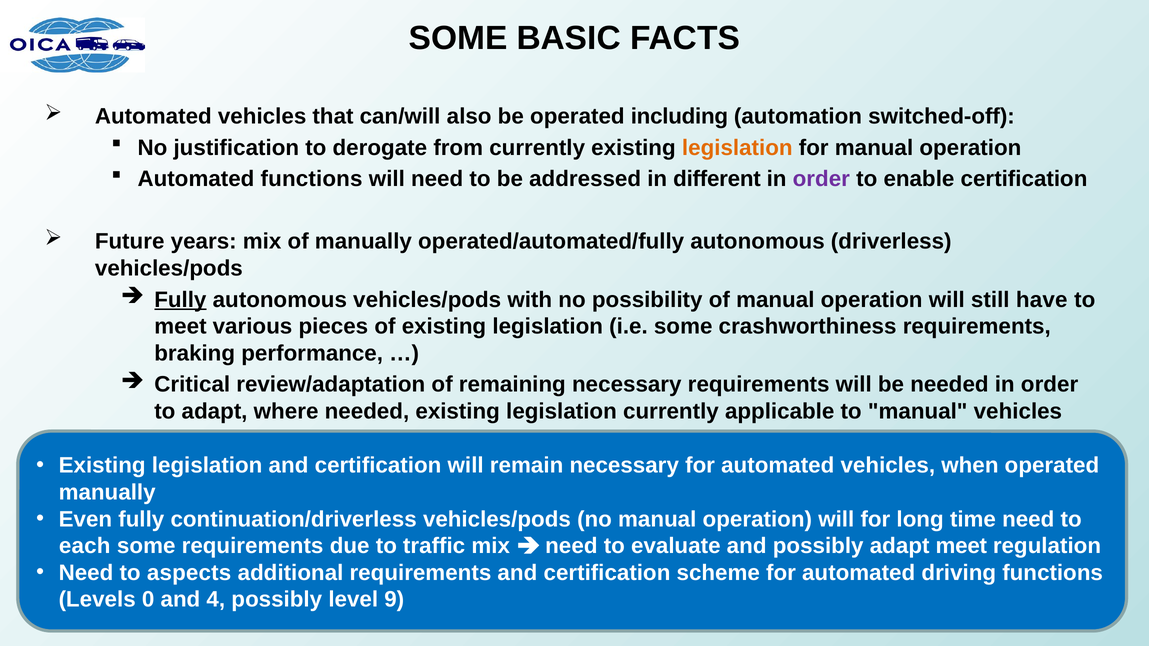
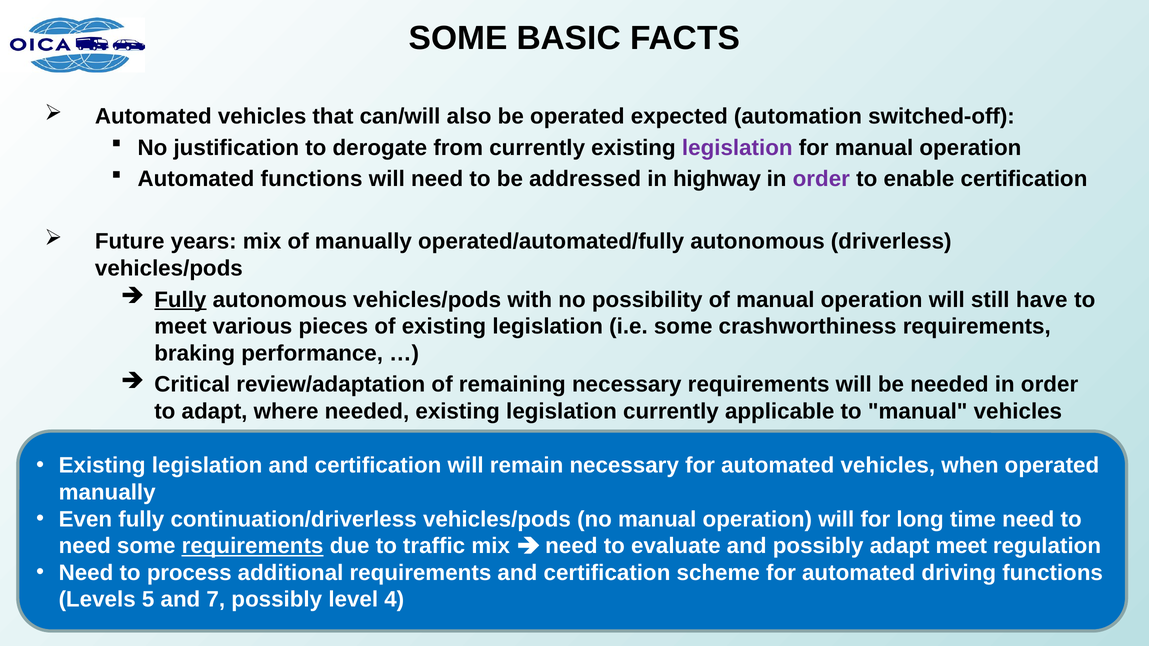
including: including -> expected (679, 116)
legislation colour: orange -> purple (737, 148)
different: different -> highway (717, 179)
each: each -> need (85, 546)
requirements underline: none -> present (253, 546)
aspects: aspects -> process (189, 573)
0: 0 -> 5 (148, 600)
4: 4 -> 7 (216, 600)
9: 9 -> 4 (394, 600)
